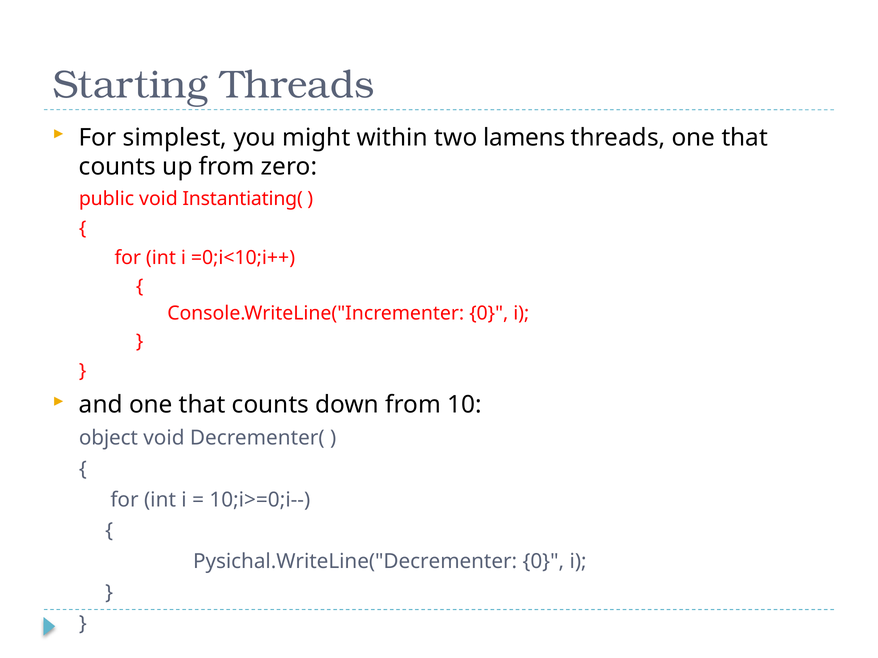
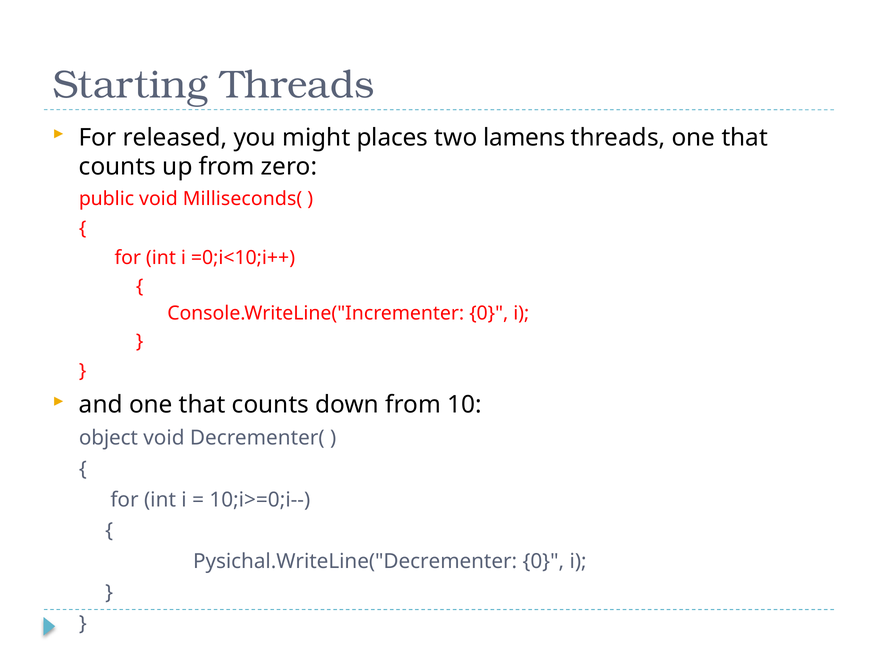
simplest: simplest -> released (175, 138)
within: within -> places (392, 138)
Instantiating(: Instantiating( -> Milliseconds( (243, 199)
